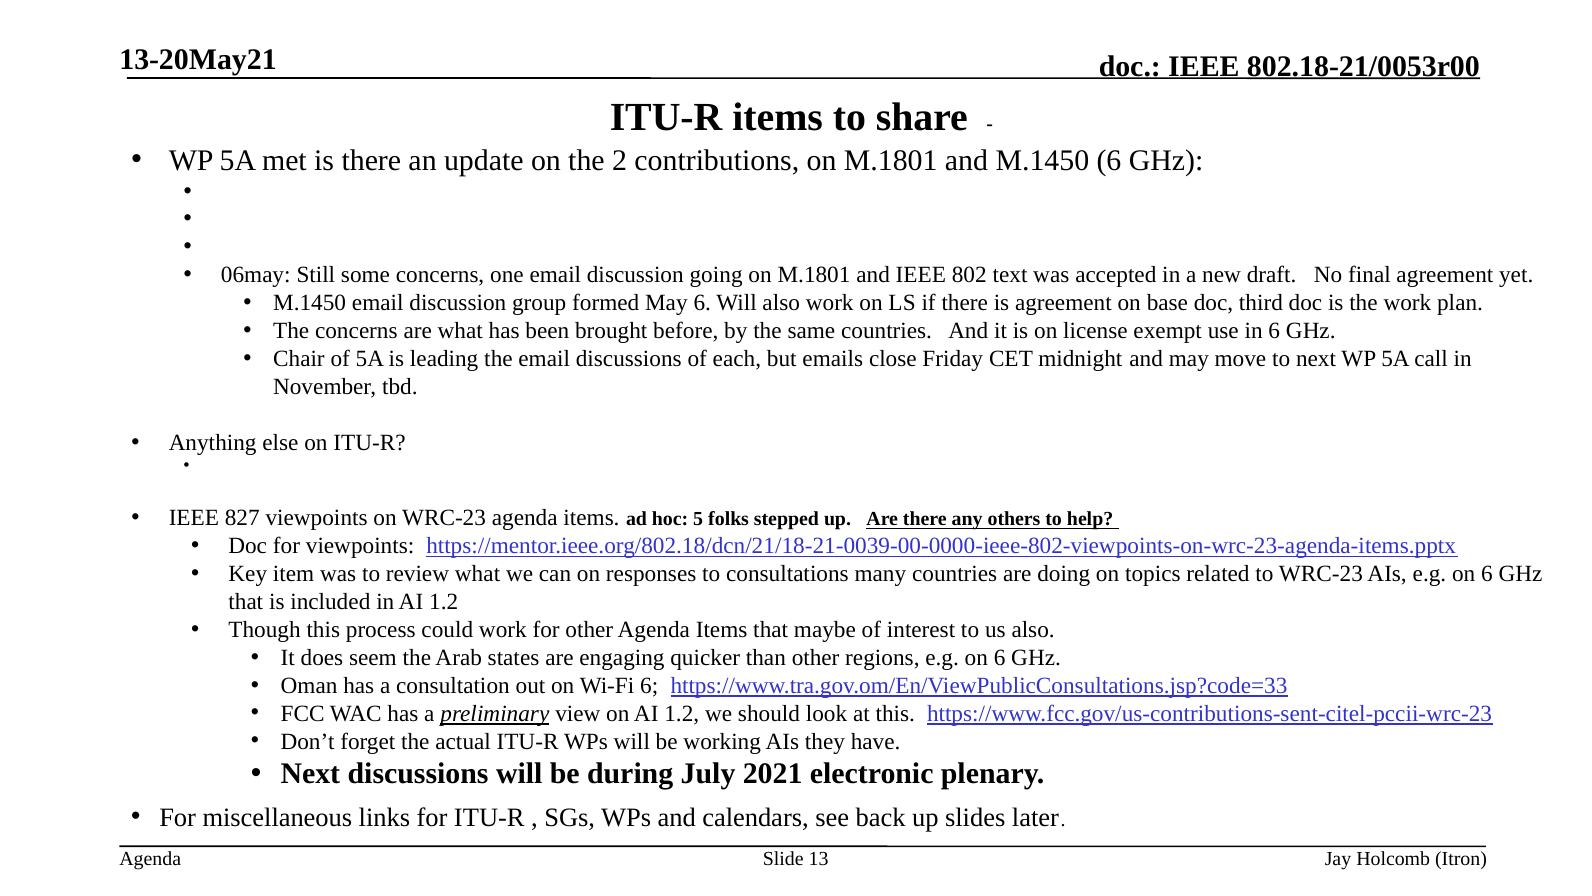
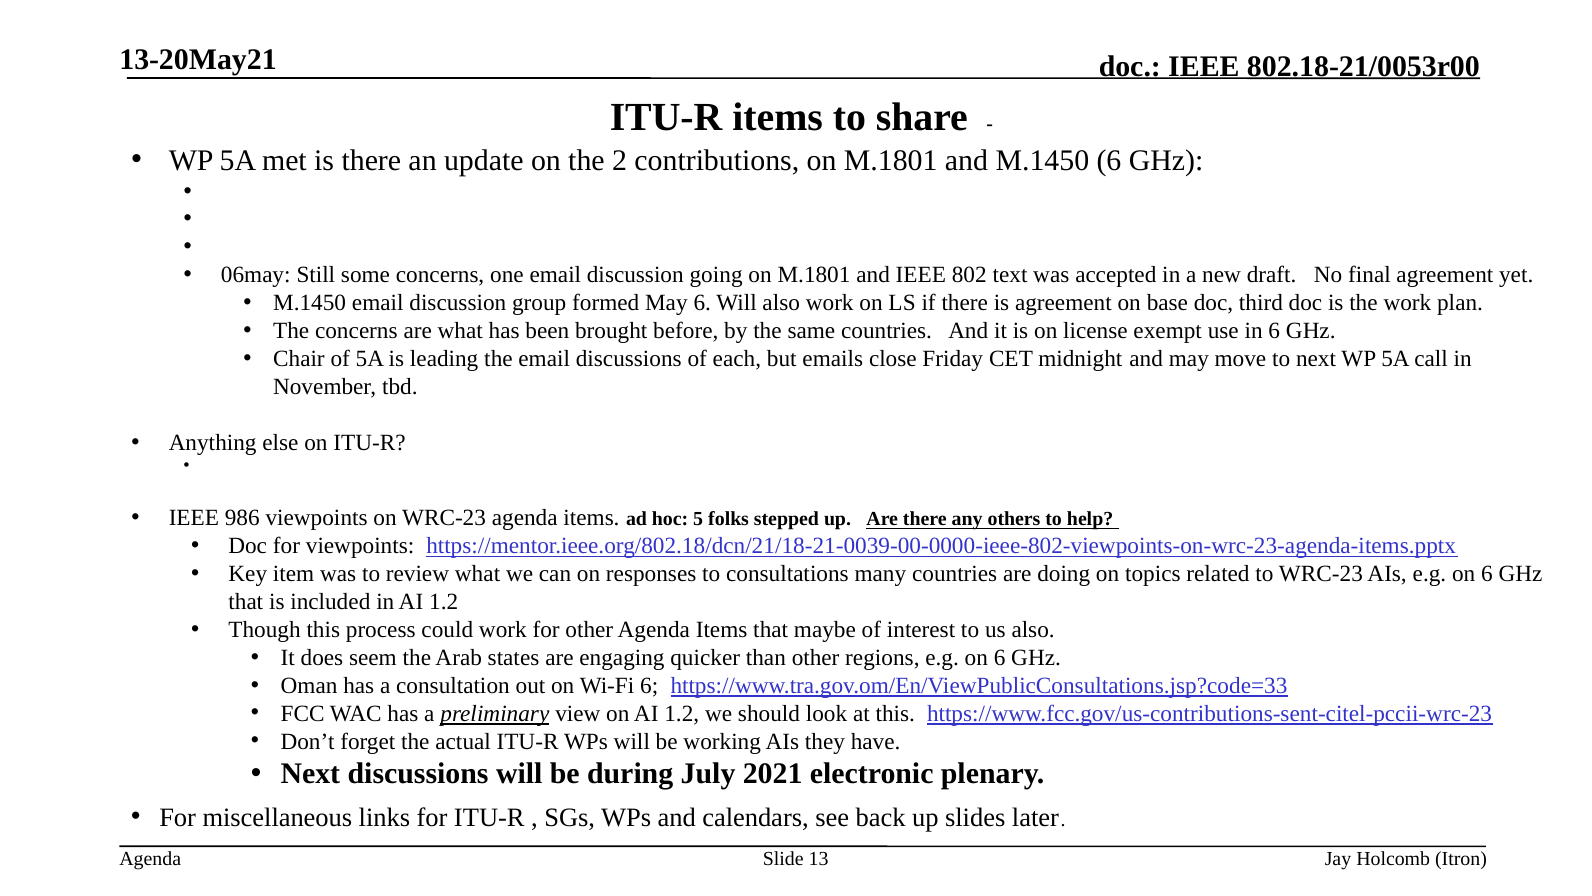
827: 827 -> 986 (242, 518)
